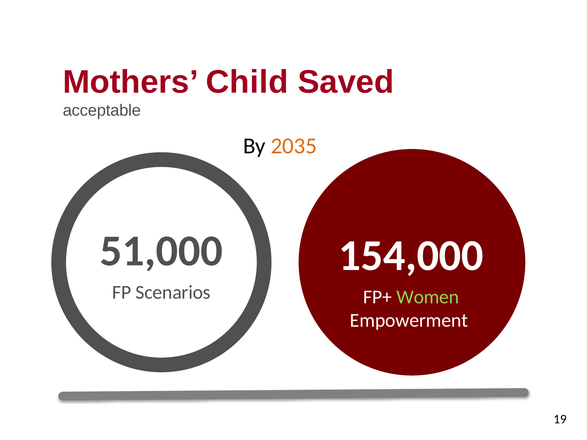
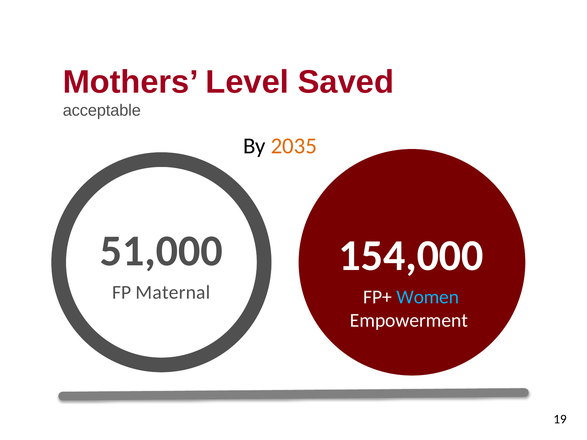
Child: Child -> Level (247, 82)
Scenarios: Scenarios -> Maternal (173, 293)
Women colour: light green -> light blue (428, 297)
